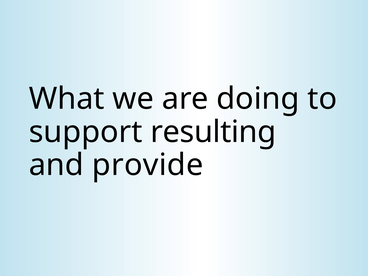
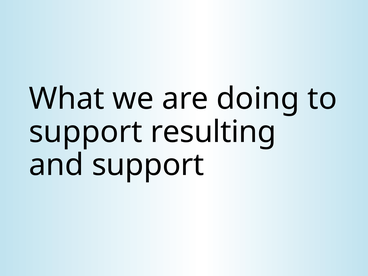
and provide: provide -> support (148, 165)
